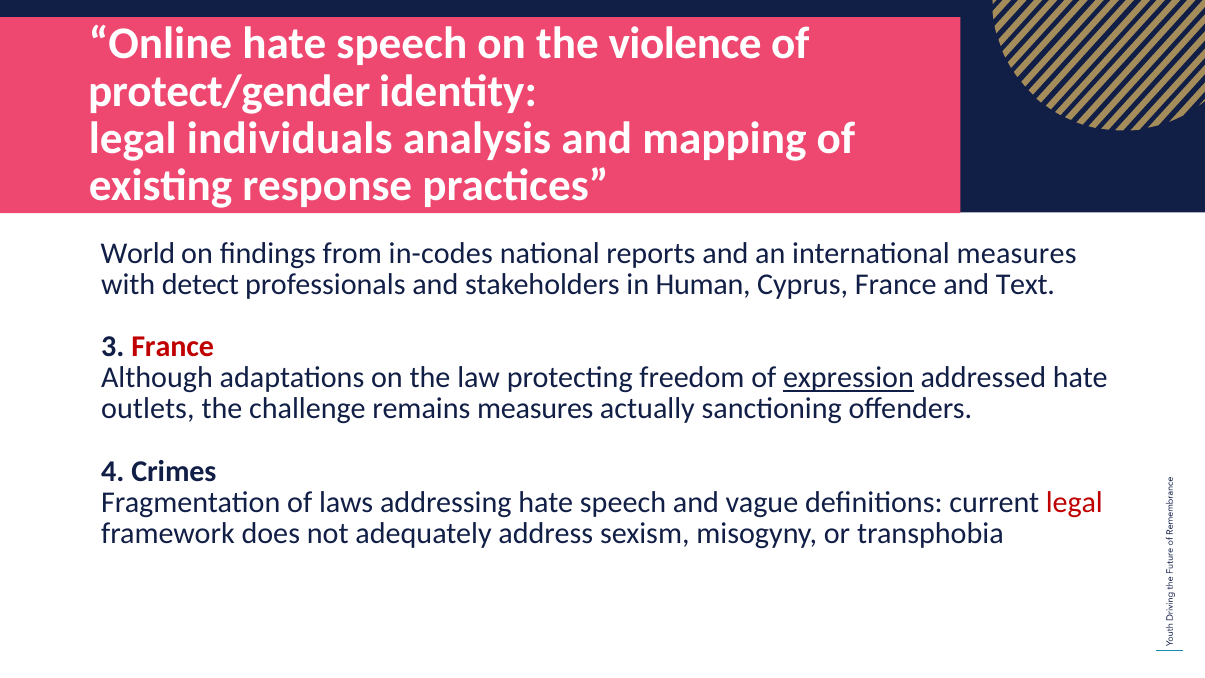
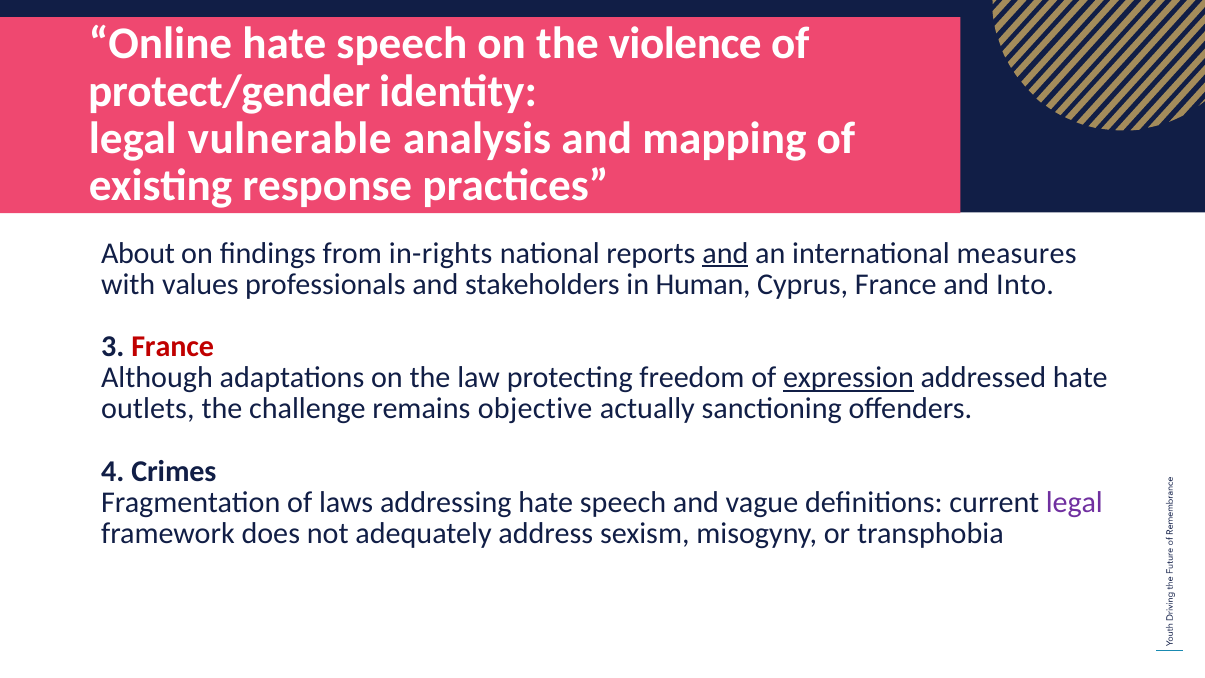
individuals: individuals -> vulnerable (290, 138)
World: World -> About (138, 253)
in-codes: in-codes -> in-rights (441, 253)
and underline: none -> present (725, 253)
detect: detect -> values (200, 284)
Text: Text -> Into (1025, 284)
remains measures: measures -> objective (535, 409)
legal colour: red -> purple (1074, 502)
